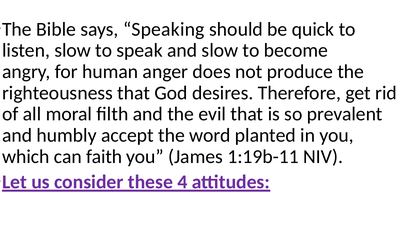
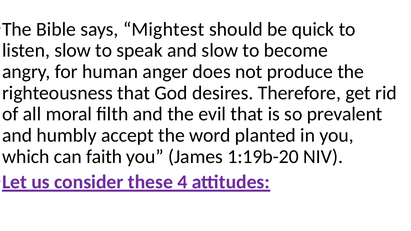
Speaking: Speaking -> Mightest (164, 29)
1:19b-11: 1:19b-11 -> 1:19b-20 (263, 157)
